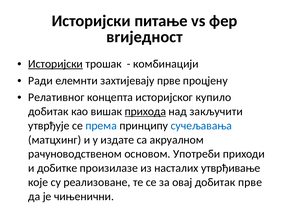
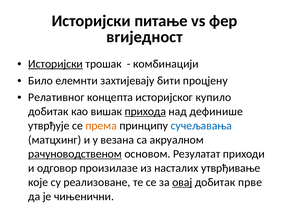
Ради: Ради -> Било (41, 81)
захтијевају прве: прве -> бити (169, 81)
закључити: закључити -> дефинише (216, 112)
према colour: blue -> orange (101, 126)
издате: издате -> везана (117, 140)
рачуноводственом underline: none -> present (75, 154)
Употреби: Употреби -> Резулатат (197, 154)
добитке: добитке -> одговор (57, 169)
овај underline: none -> present (182, 183)
